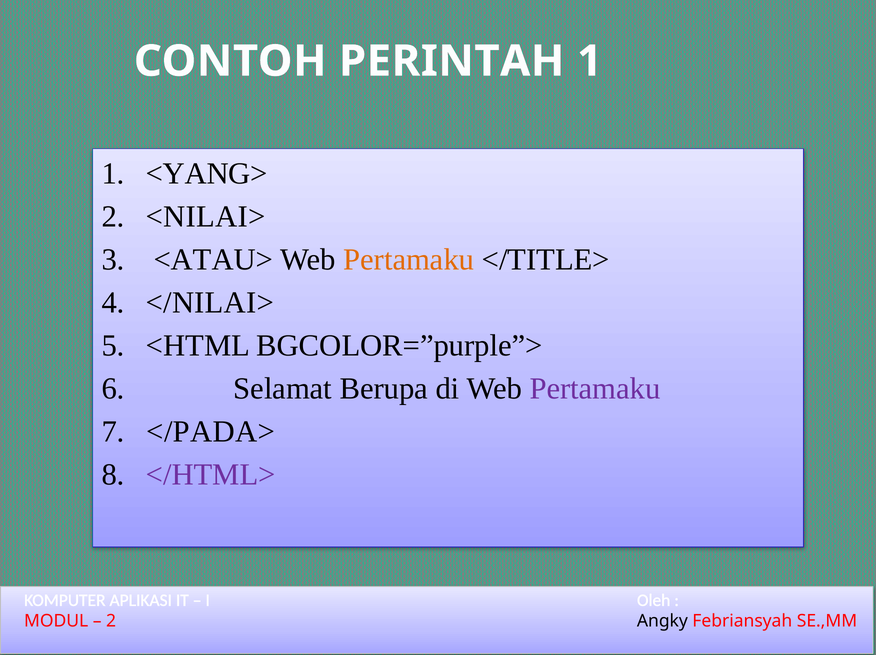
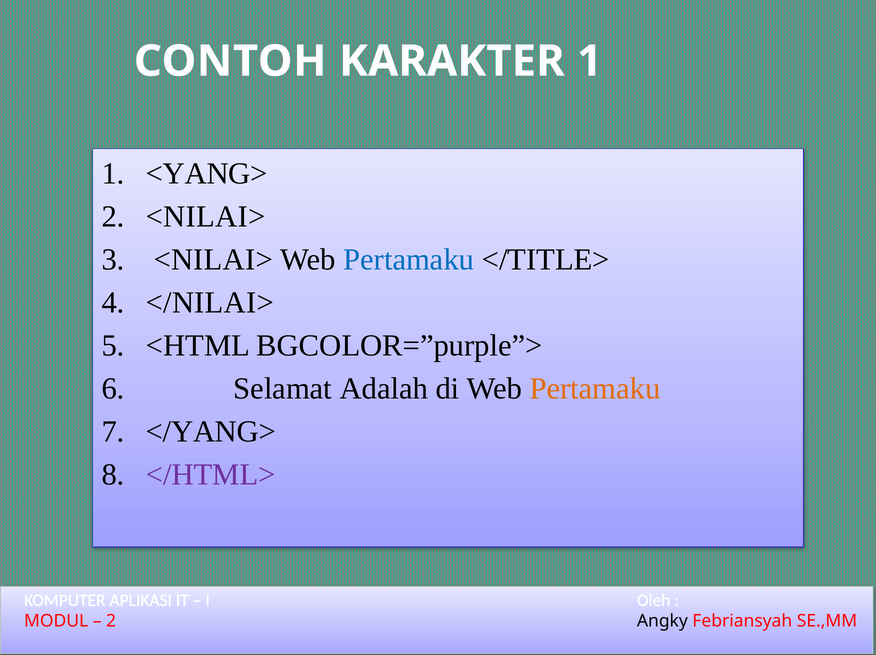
PERINTAH: PERINTAH -> KARAKTER (452, 61)
<ATAU>: <ATAU> -> <NILAI> (213, 260)
Pertamaku colour: orange -> blue (409, 260)
Berupa: Berupa -> Adalah (384, 389)
Pertamaku colour: purple -> orange (595, 389)
</PADA>: </PADA> -> </YANG> (211, 432)
